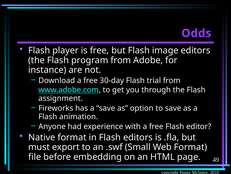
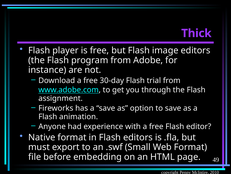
Odds: Odds -> Thick (196, 33)
